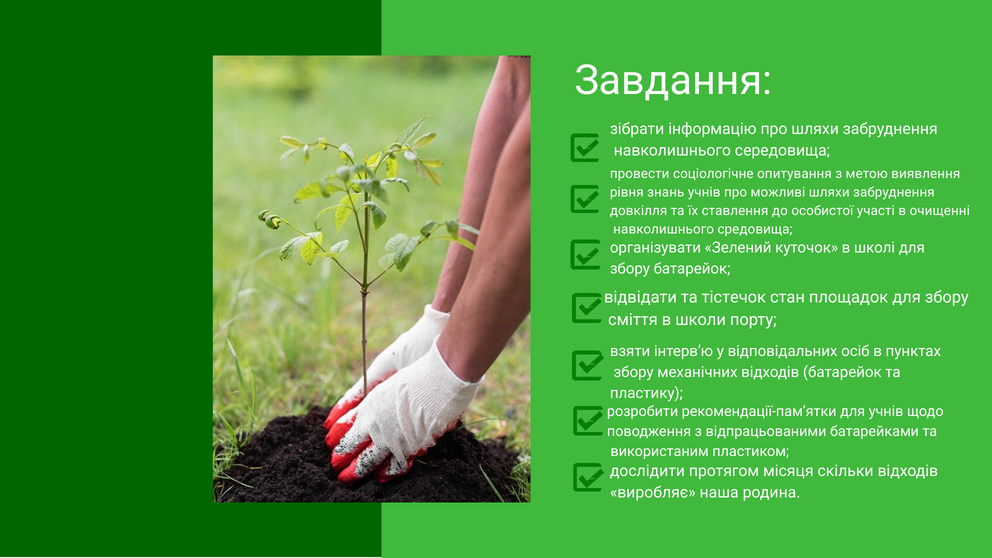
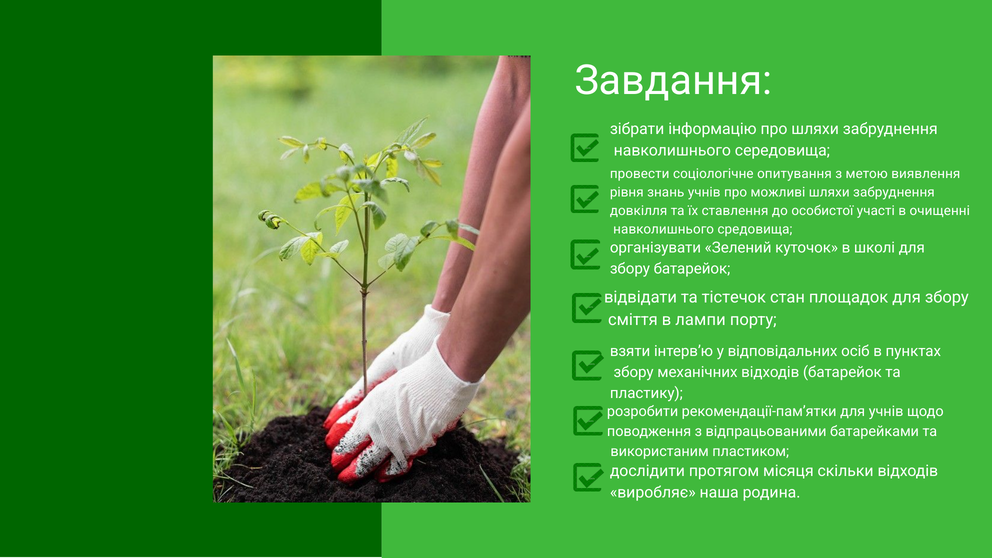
школи: школи -> лампи (701, 320)
